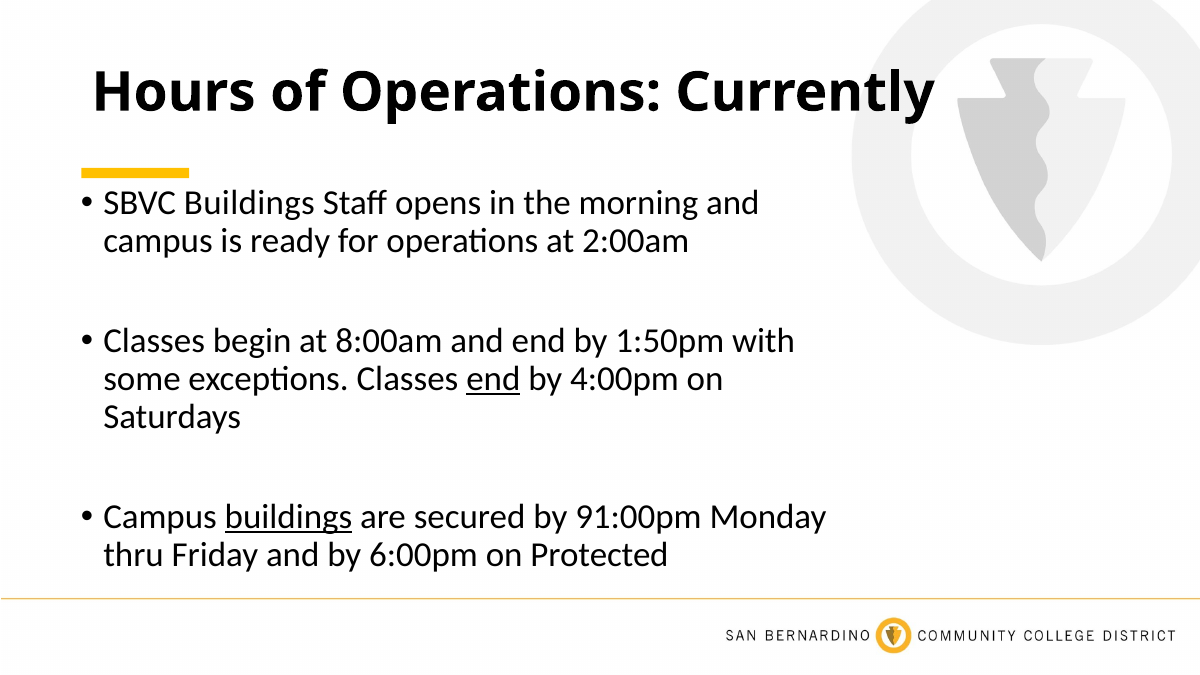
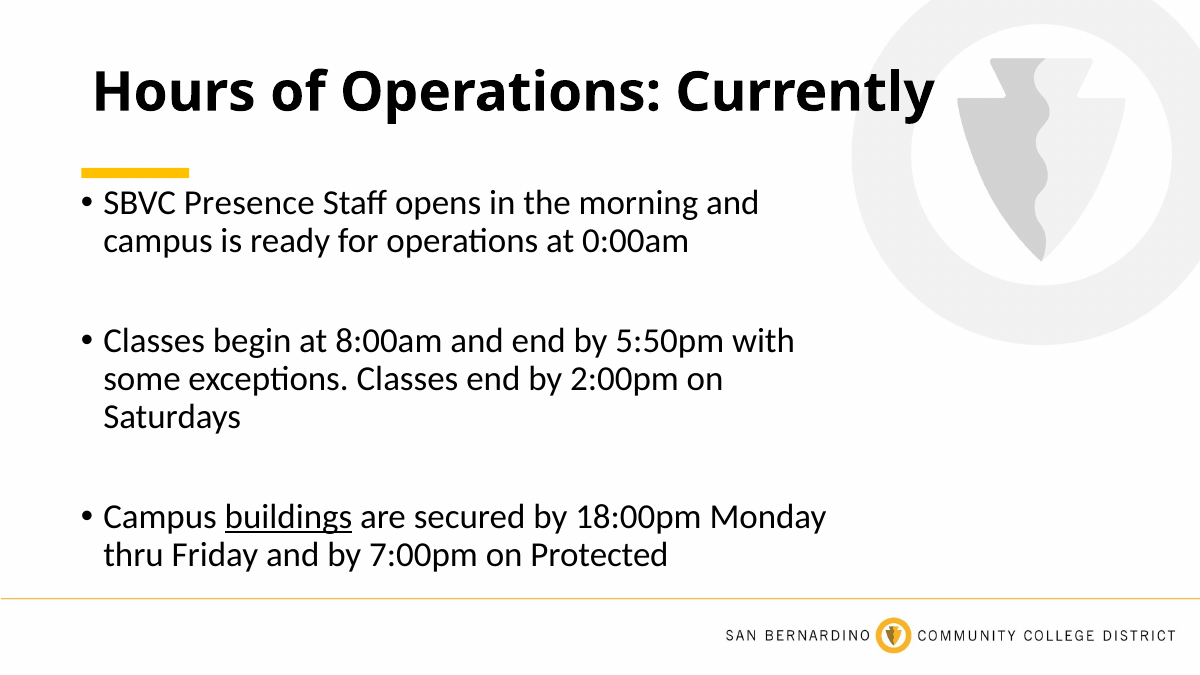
SBVC Buildings: Buildings -> Presence (249, 203)
2:00am: 2:00am -> 0:00am (636, 241)
1:50pm: 1:50pm -> 5:50pm (670, 341)
end underline: present -> none (493, 379)
4:00pm: 4:00pm -> 2:00pm (624, 379)
91:00pm: 91:00pm -> 18:00pm (638, 517)
6:00pm: 6:00pm -> 7:00pm (424, 555)
